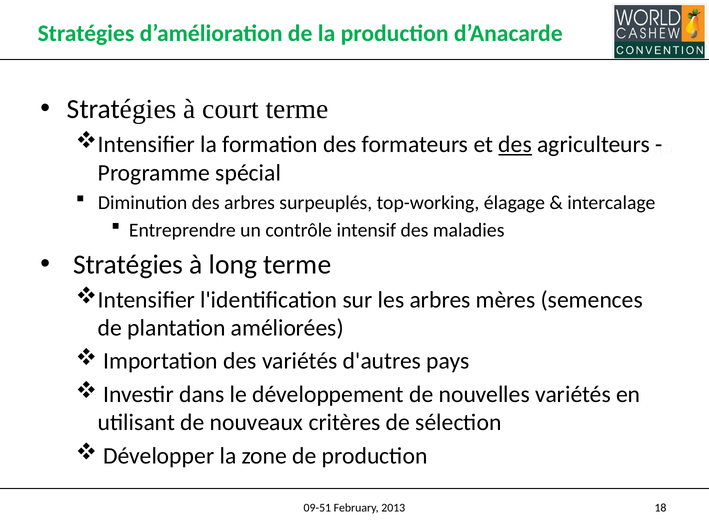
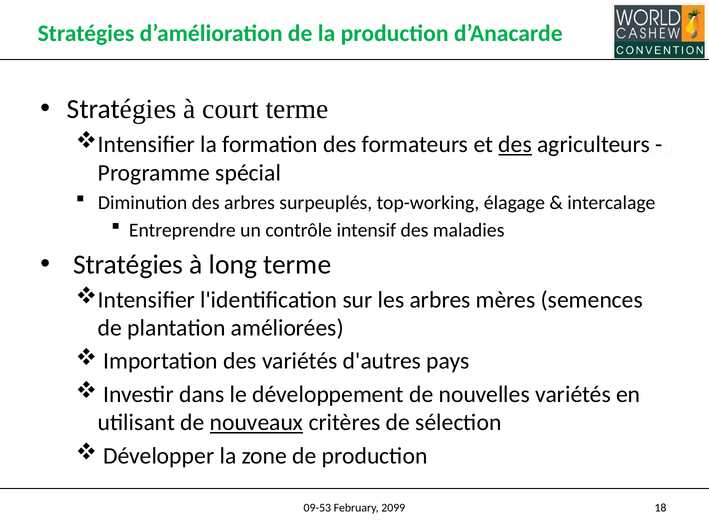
nouveaux underline: none -> present (257, 422)
09-51: 09-51 -> 09-53 (317, 508)
2013: 2013 -> 2099 (393, 508)
